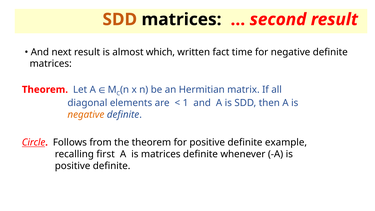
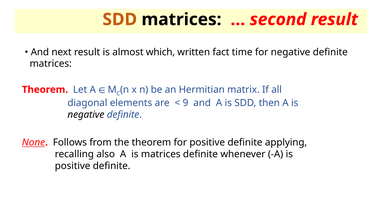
1: 1 -> 9 (186, 103)
negative colour: orange -> black (86, 115)
Circle: Circle -> None (33, 142)
example: example -> applying (286, 142)
first: first -> also (106, 154)
